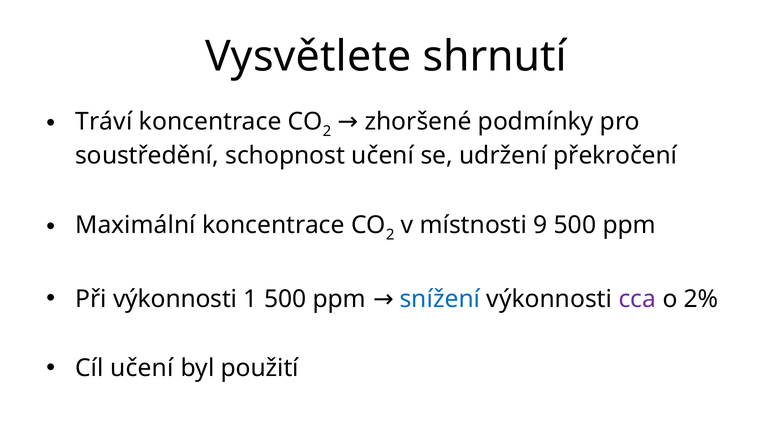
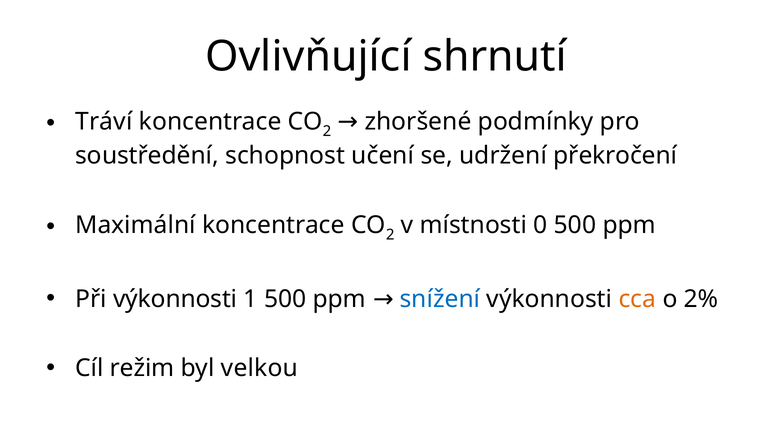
Vysvětlete: Vysvětlete -> Ovlivňující (308, 57)
9: 9 -> 0 (540, 225)
cca colour: purple -> orange (637, 299)
Cíl učení: učení -> režim (142, 369)
použití: použití -> velkou (260, 369)
